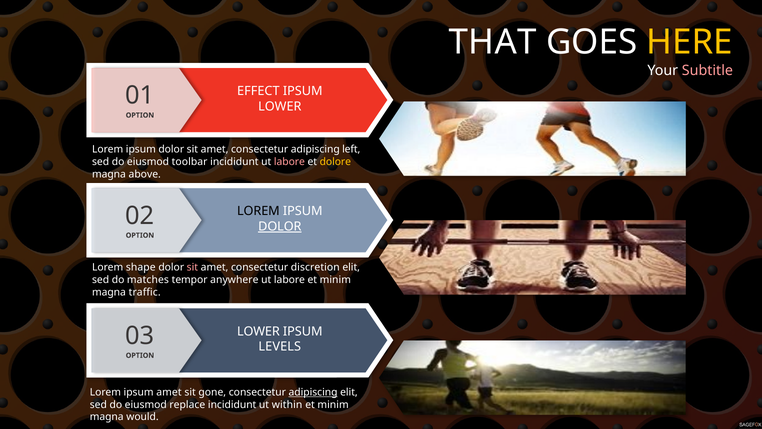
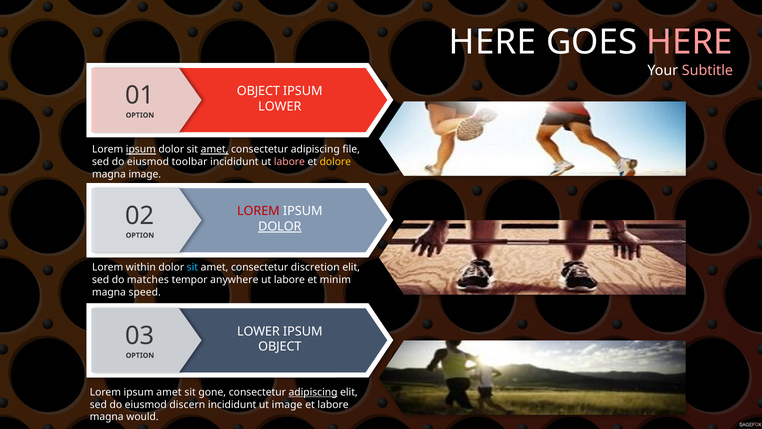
THAT: THAT -> HERE (493, 42)
HERE colour: yellow -> pink (690, 42)
EFFECT: EFFECT -> OBJECT (258, 91)
ipsum underline: none -> present (141, 149)
amet underline: none -> present (215, 149)
left: left -> file (351, 149)
magna above: above -> image (145, 174)
LOREM colour: black -> red (258, 211)
shape: shape -> within (141, 267)
sit colour: pink -> light blue (192, 267)
traffic: traffic -> speed (145, 292)
LEVELS: LEVELS -> OBJECT (280, 346)
replace: replace -> discern (187, 404)
ut within: within -> image (287, 404)
minim: minim -> labore (333, 404)
